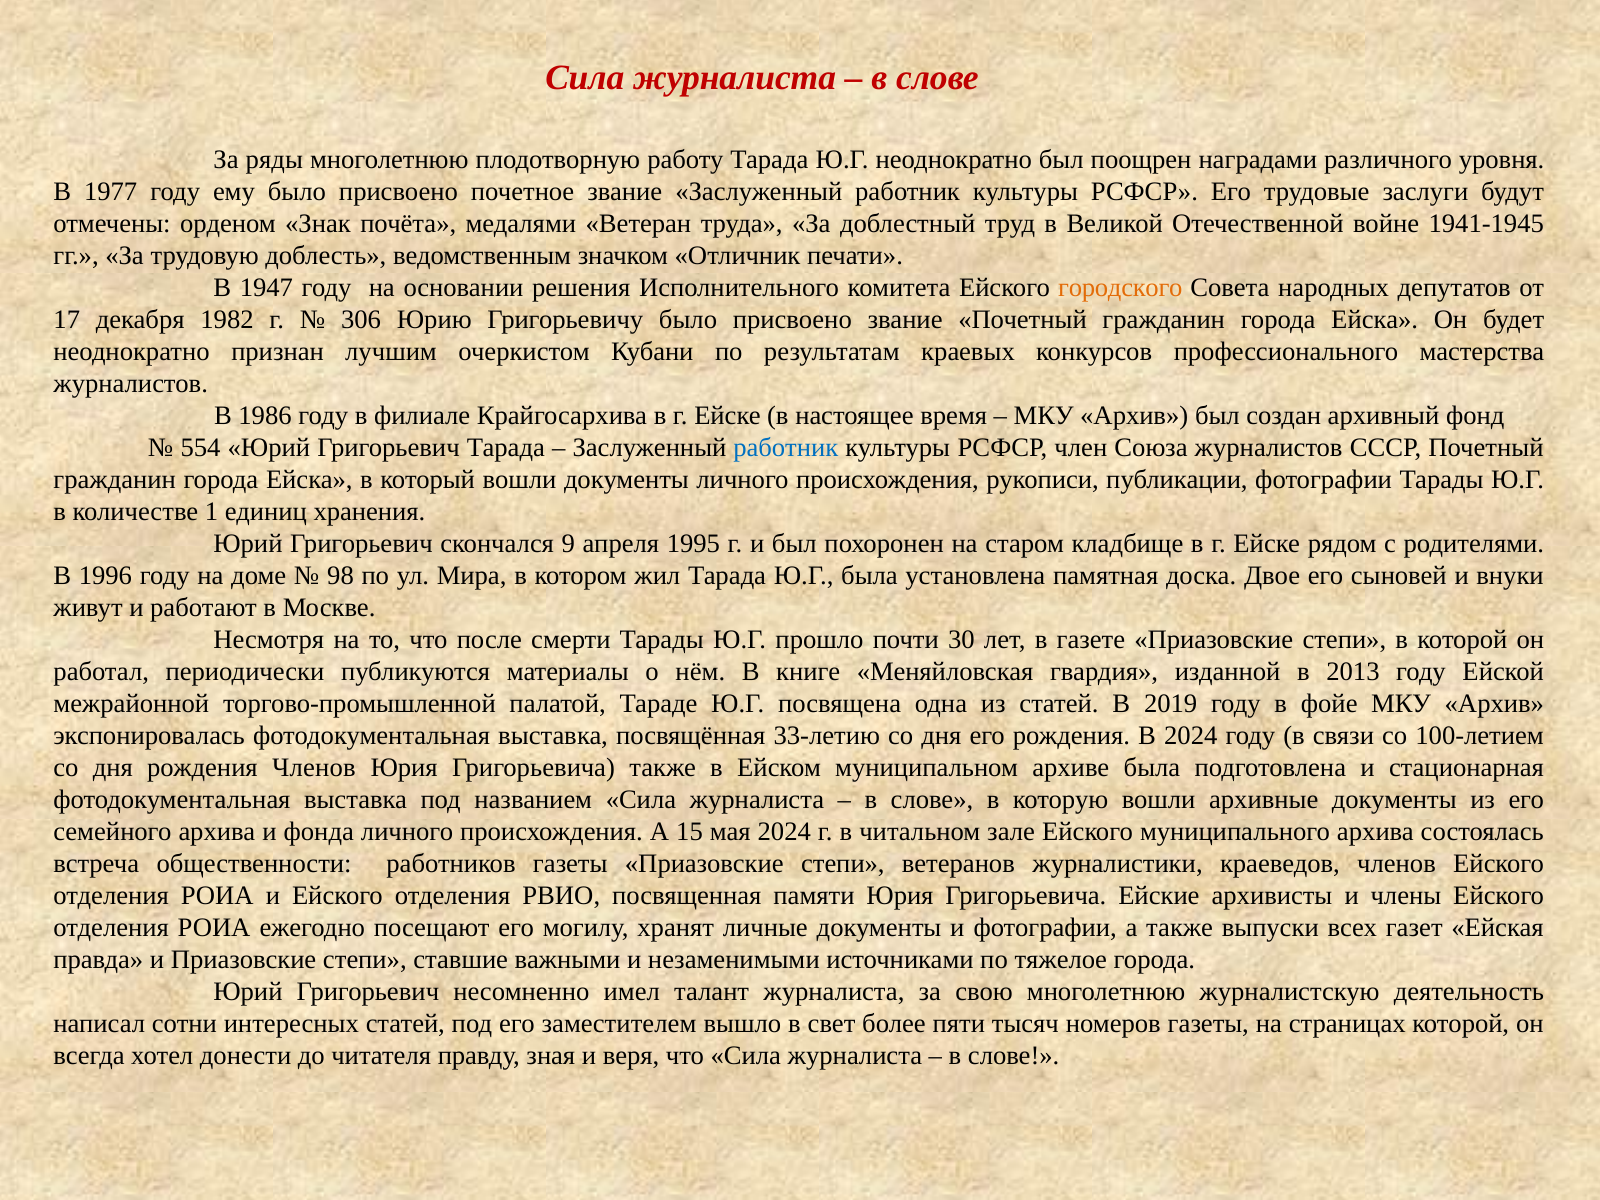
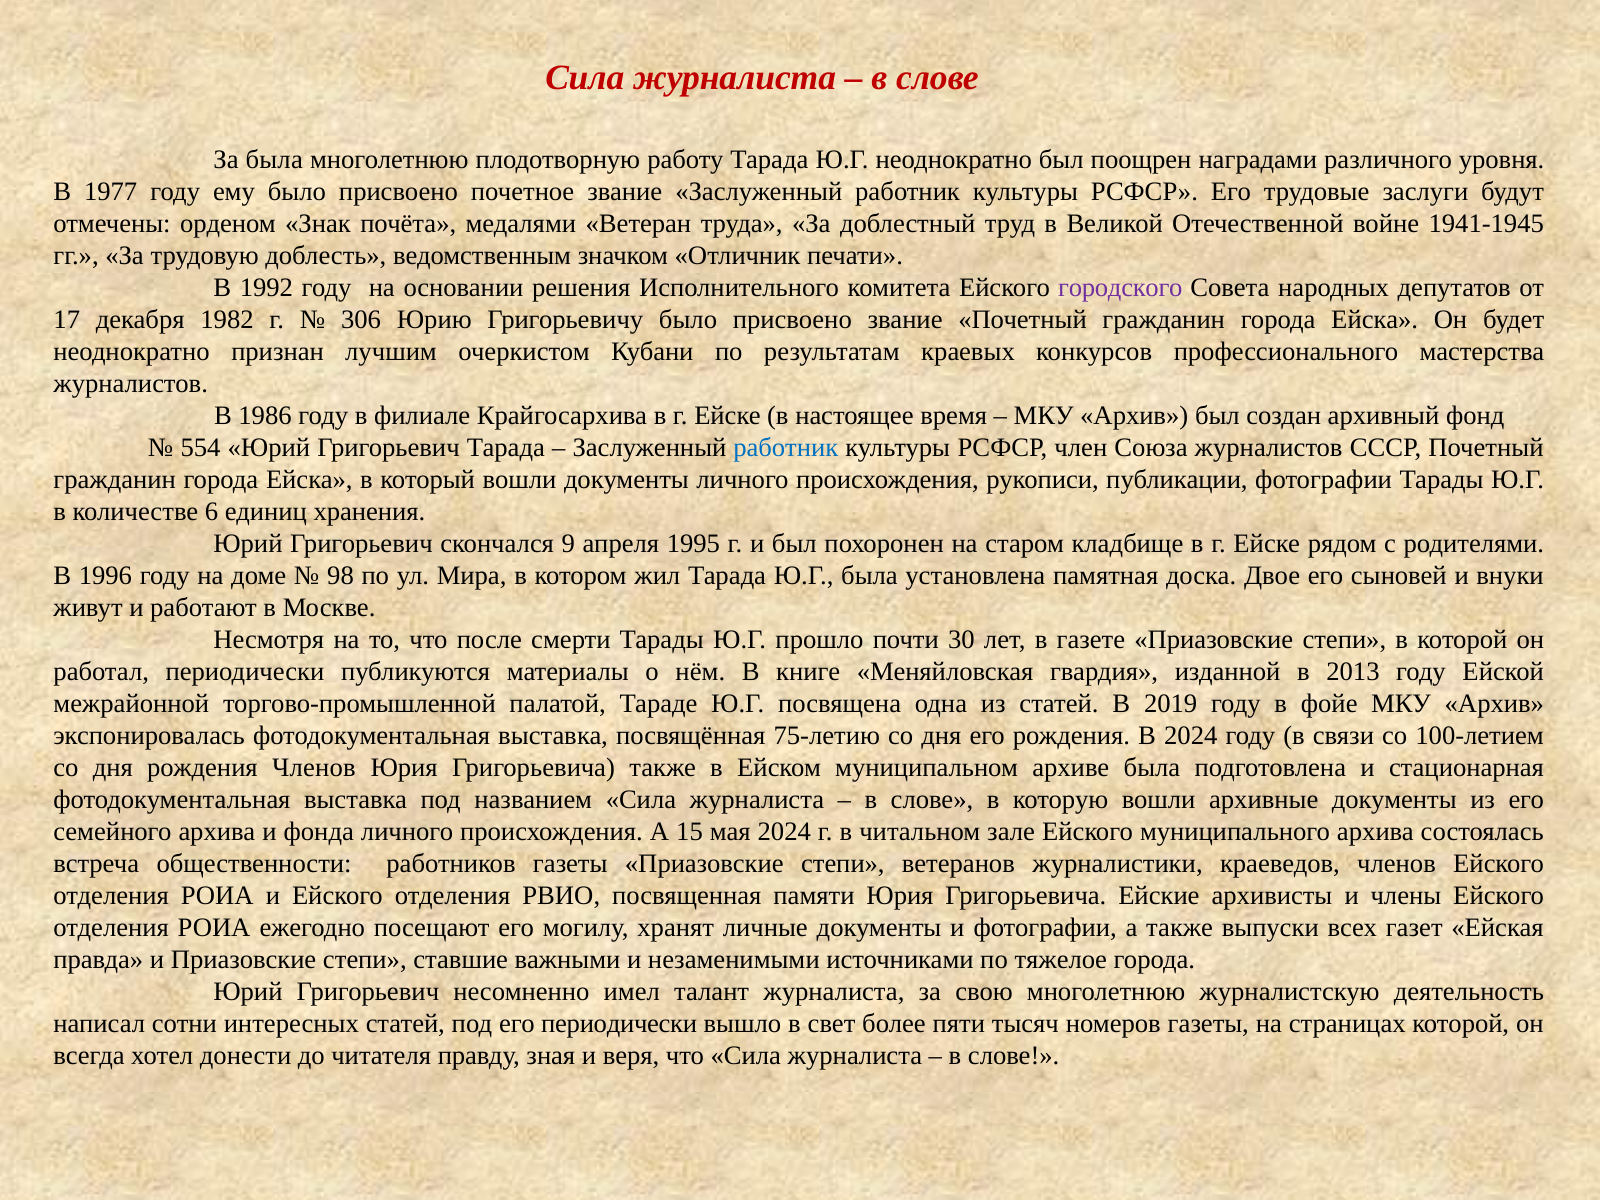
За ряды: ряды -> была (274, 159)
1947: 1947 -> 1992 (266, 287)
городского colour: orange -> purple (1120, 287)
1: 1 -> 6 (212, 511)
33-летию: 33-летию -> 75-летию (827, 735)
его заместителем: заместителем -> периодически (619, 1023)
